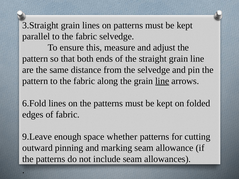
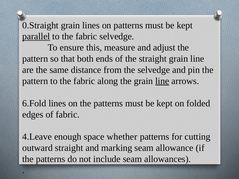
3.Straight: 3.Straight -> 0.Straight (40, 25)
parallel underline: none -> present (36, 36)
9.Leave: 9.Leave -> 4.Leave (37, 137)
outward pinning: pinning -> straight (69, 148)
